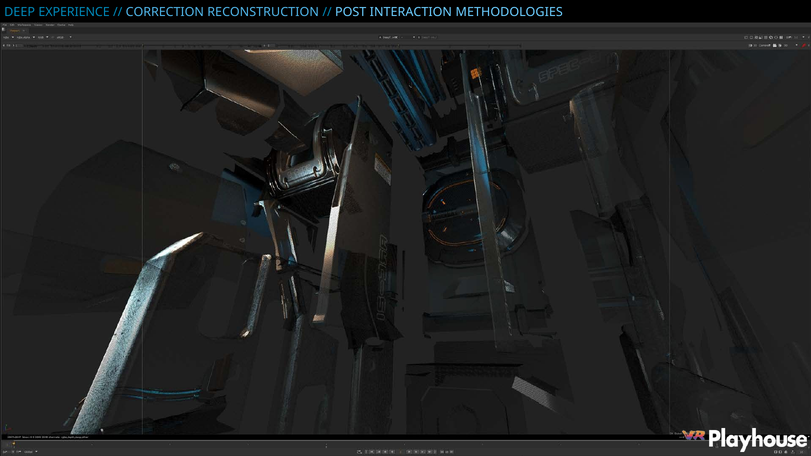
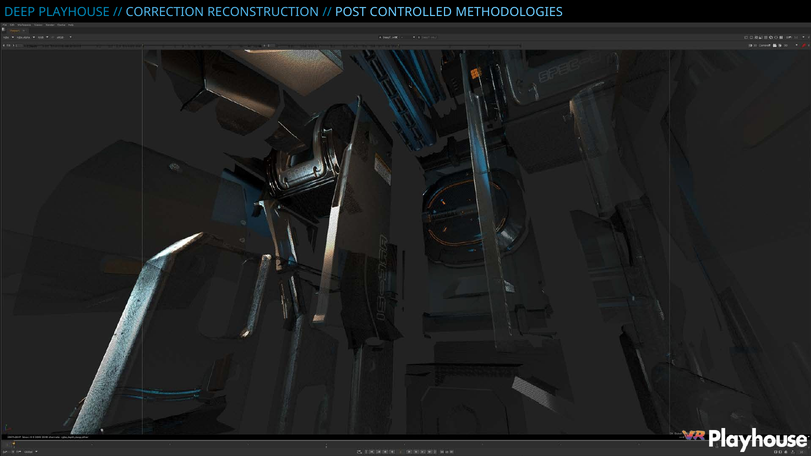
EXPERIENCE: EXPERIENCE -> PLAYHOUSE (74, 12)
INTERACTION: INTERACTION -> CONTROLLED (411, 12)
